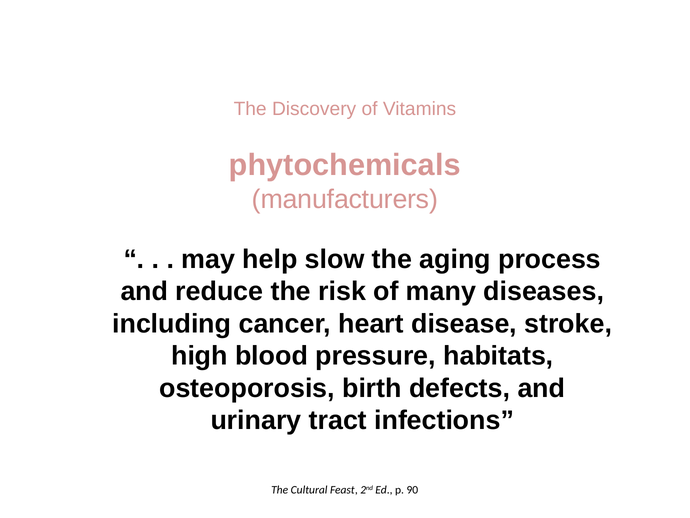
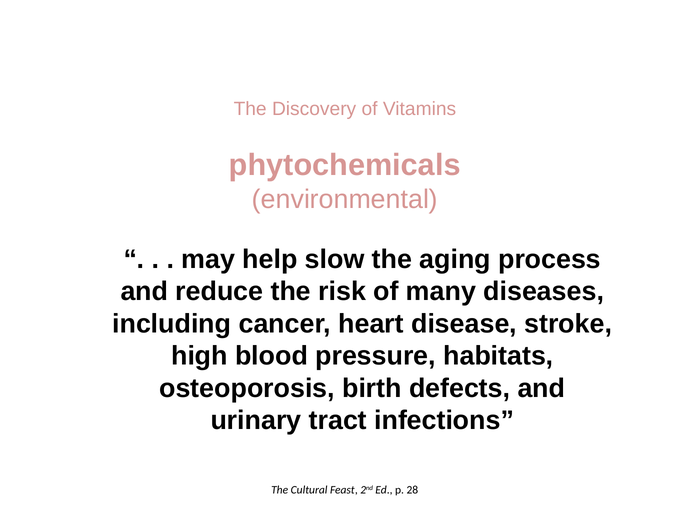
manufacturers: manufacturers -> environmental (345, 199)
90: 90 -> 28 (412, 489)
